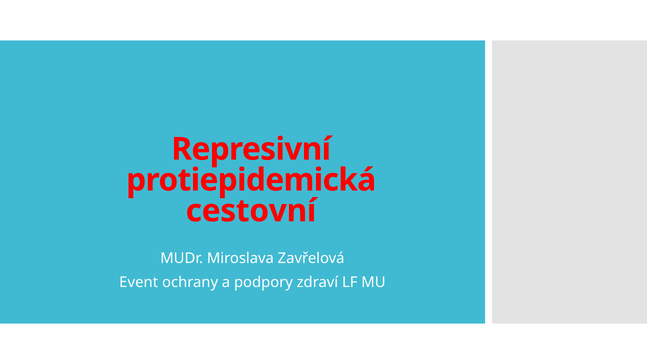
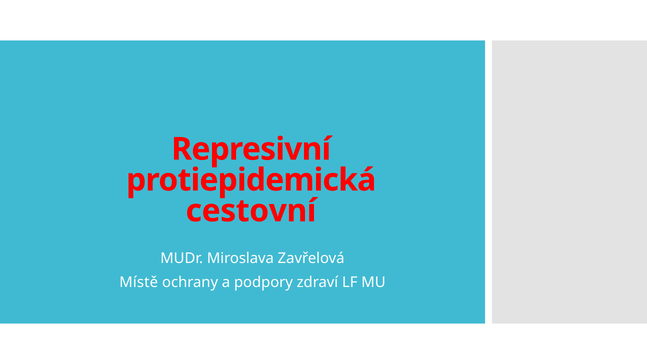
Event: Event -> Místě (139, 282)
